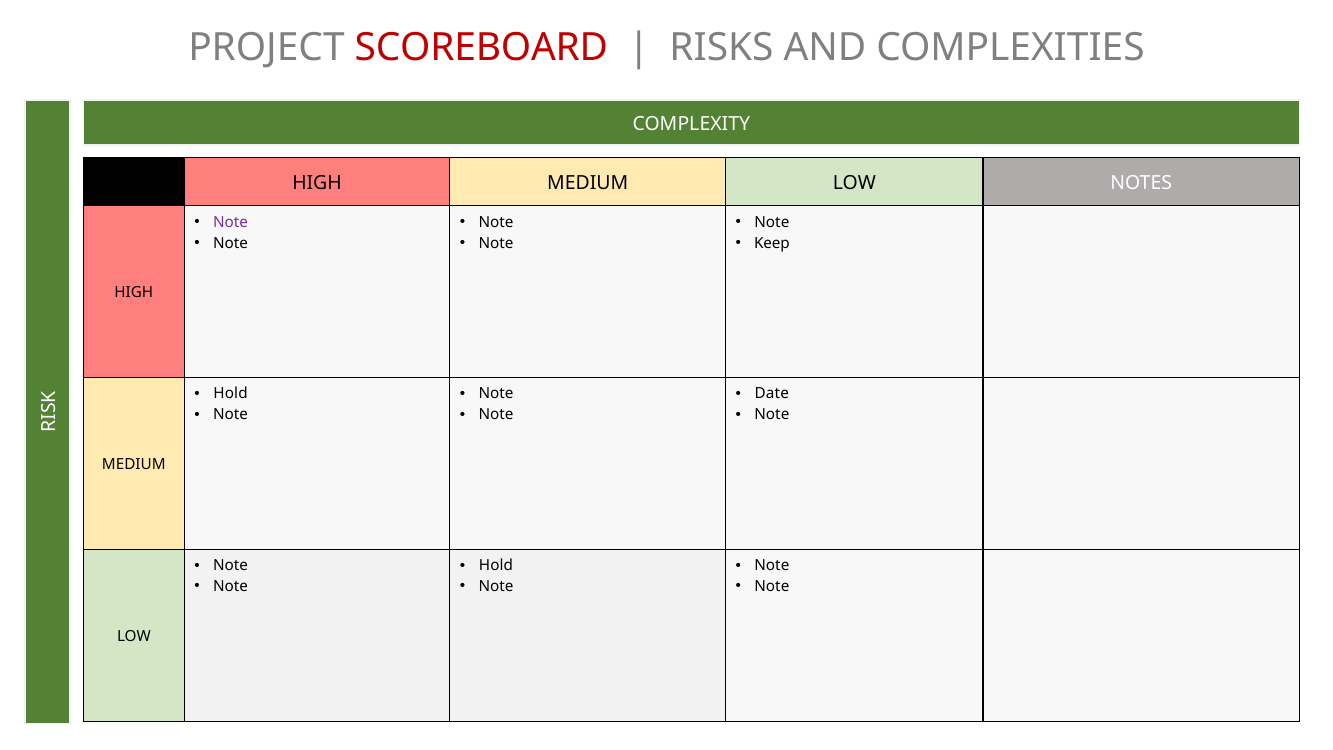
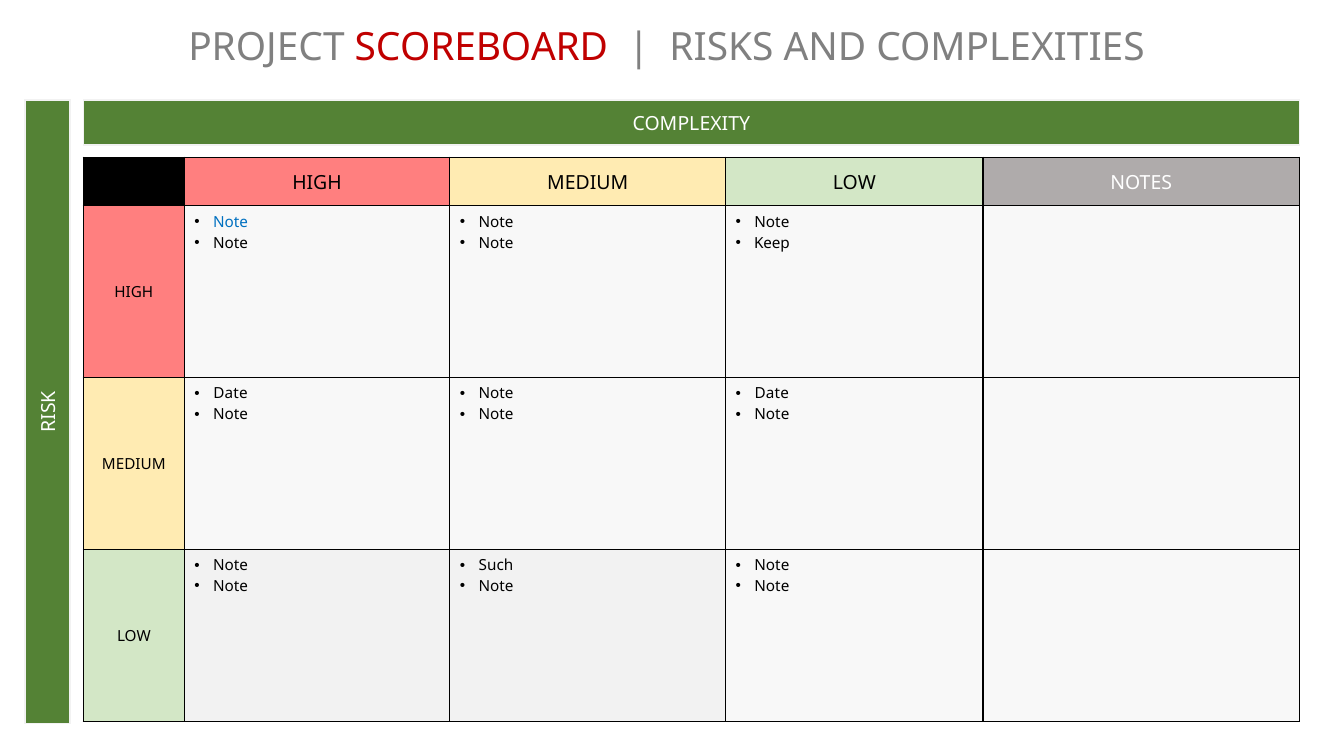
Note colour: purple -> blue (231, 222)
Hold: Hold -> Date (230, 394)
Hold: Hold -> Such (496, 566)
